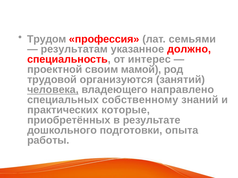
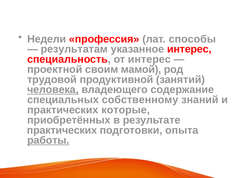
Трудом: Трудом -> Недели (47, 39)
семьями: семьями -> способы (192, 39)
указанное должно: должно -> интерес (189, 49)
организуются: организуются -> продуктивной (116, 80)
направлено: направлено -> содержание (182, 90)
дошкольного: дошкольного -> практических (62, 131)
работы underline: none -> present (48, 141)
